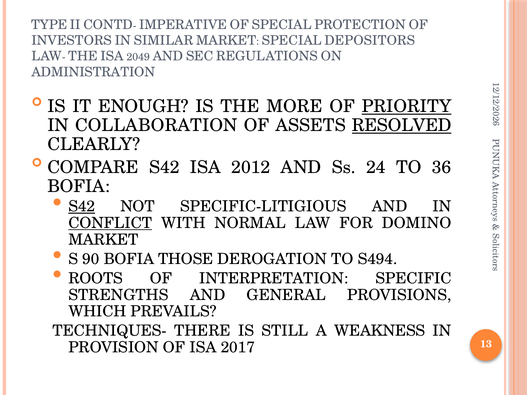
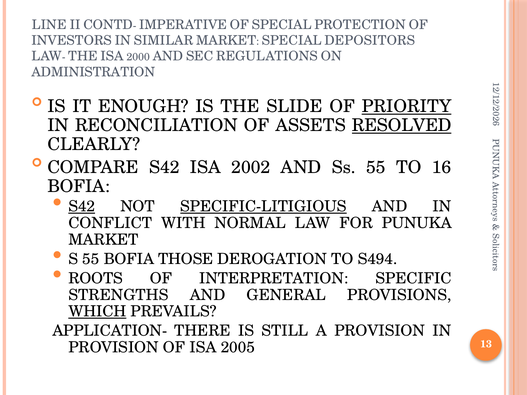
TYPE: TYPE -> LINE (49, 25)
2049: 2049 -> 2000 (138, 57)
MORE: MORE -> SLIDE (295, 107)
COLLABORATION: COLLABORATION -> RECONCILIATION (156, 126)
2012: 2012 -> 2002 (251, 167)
Ss 24: 24 -> 55 (376, 167)
36: 36 -> 16 (442, 167)
SPECIFIC-LITIGIOUS underline: none -> present (263, 207)
CONFLICT underline: present -> none (110, 223)
DOMINO: DOMINO -> PUNUKA (417, 223)
S 90: 90 -> 55 (91, 259)
WHICH underline: none -> present (97, 312)
TECHNIQUES-: TECHNIQUES- -> APPLICATION- (110, 331)
A WEAKNESS: WEAKNESS -> PROVISION (380, 331)
2017: 2017 -> 2005 (238, 348)
